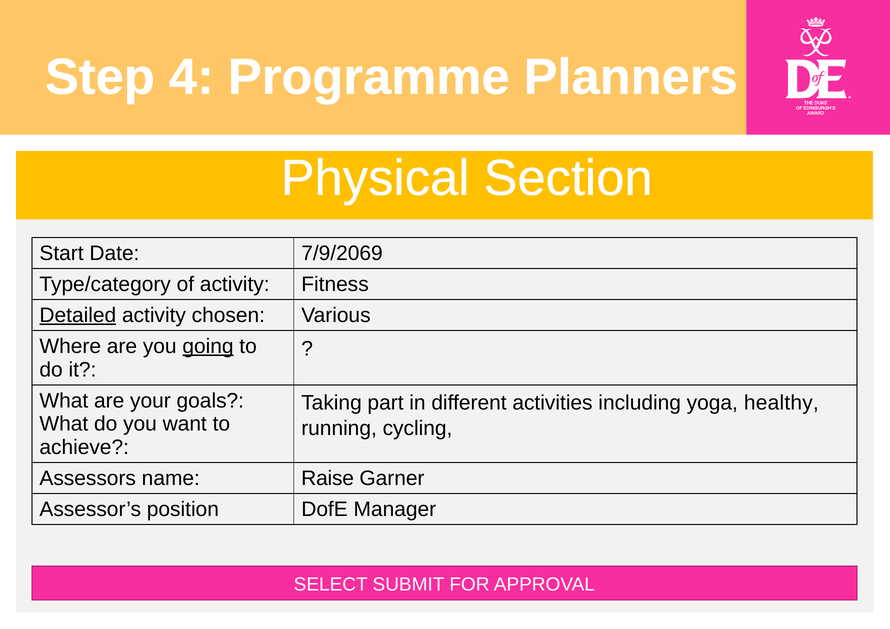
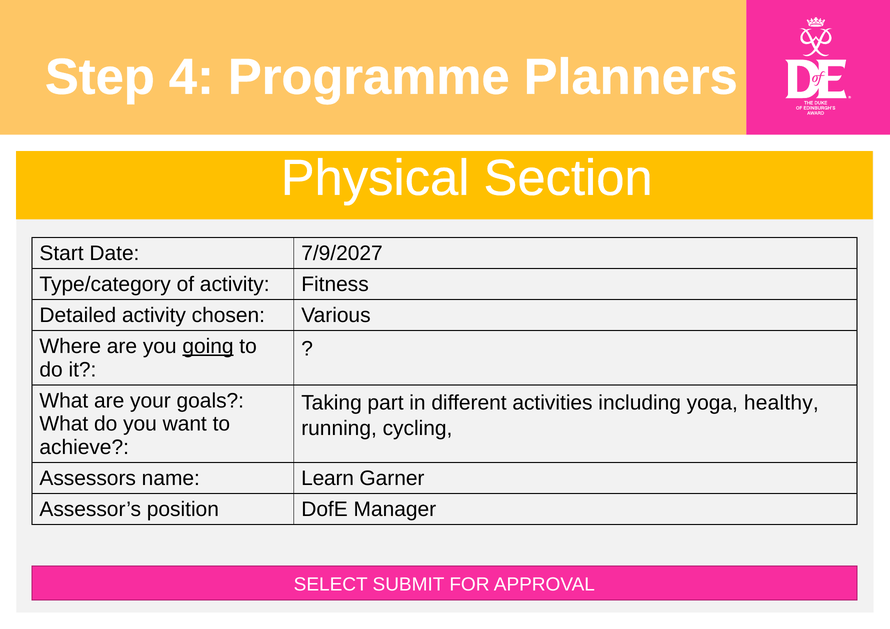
7/9/2069: 7/9/2069 -> 7/9/2027 (342, 254)
Detailed underline: present -> none (78, 316)
Raise: Raise -> Learn (328, 478)
